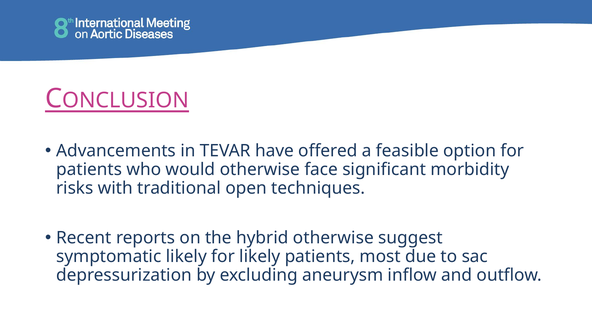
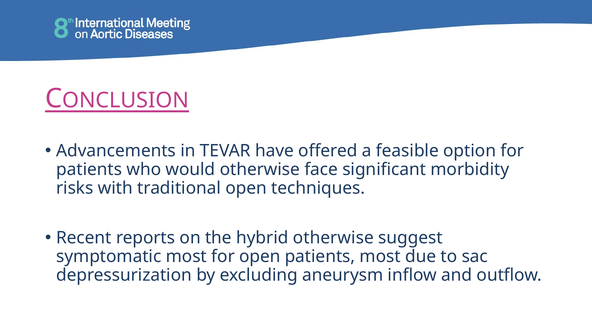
symptomatic likely: likely -> most (186, 257)
for likely: likely -> open (260, 257)
